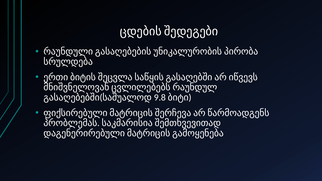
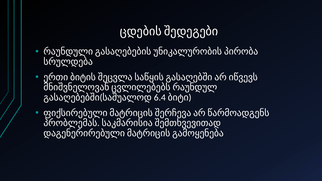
9.8: 9.8 -> 6.4 (160, 98)
